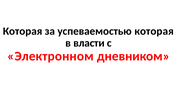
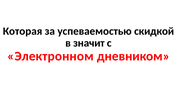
успеваемостью которая: которая -> скидкой (154, 31)
власти: власти -> значит (89, 43)
